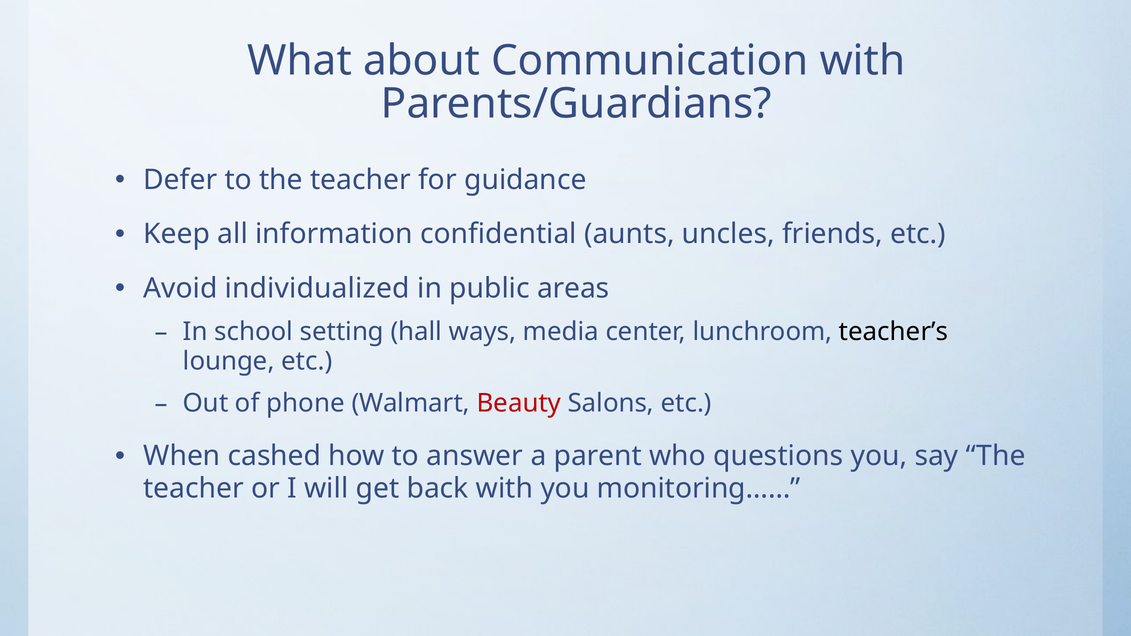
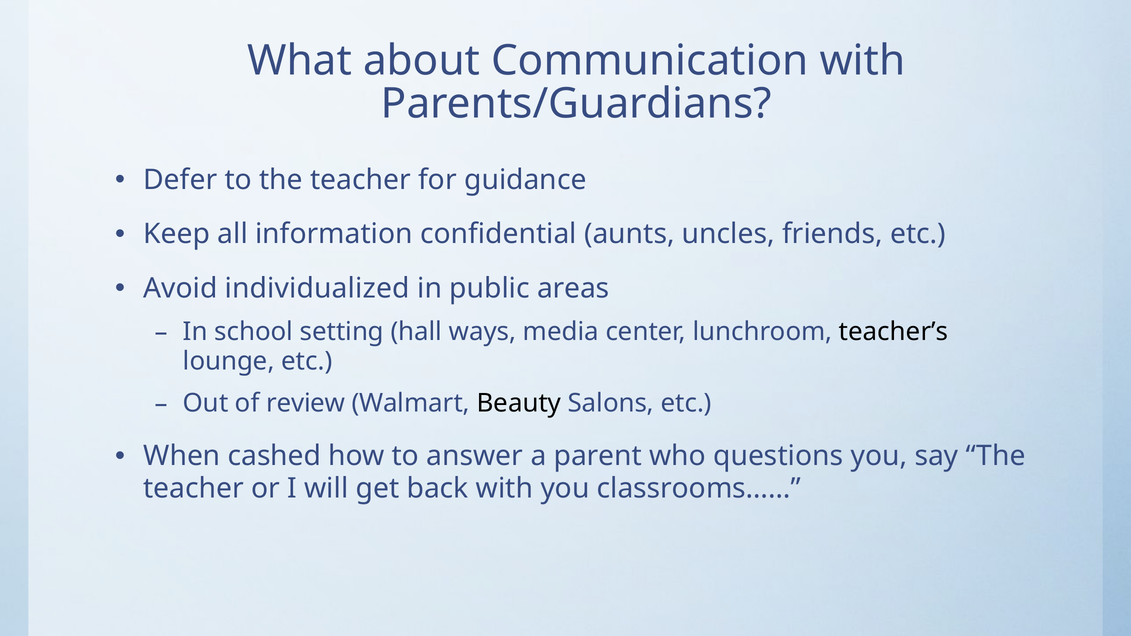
phone: phone -> review (306, 403)
Beauty colour: red -> black (519, 403)
monitoring……: monitoring…… -> classrooms…… (699, 489)
